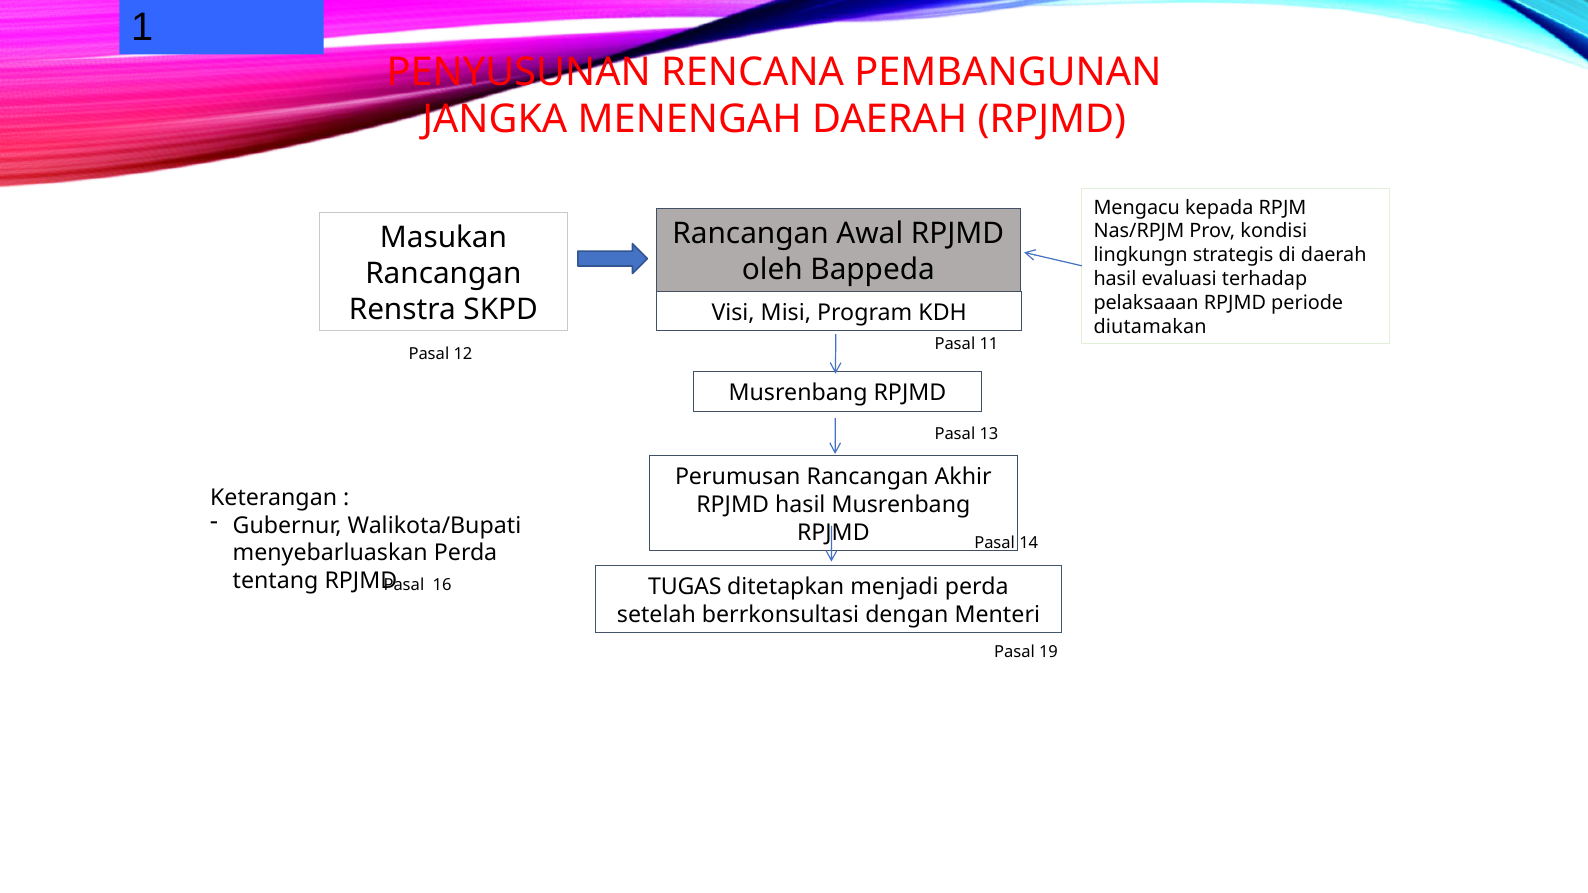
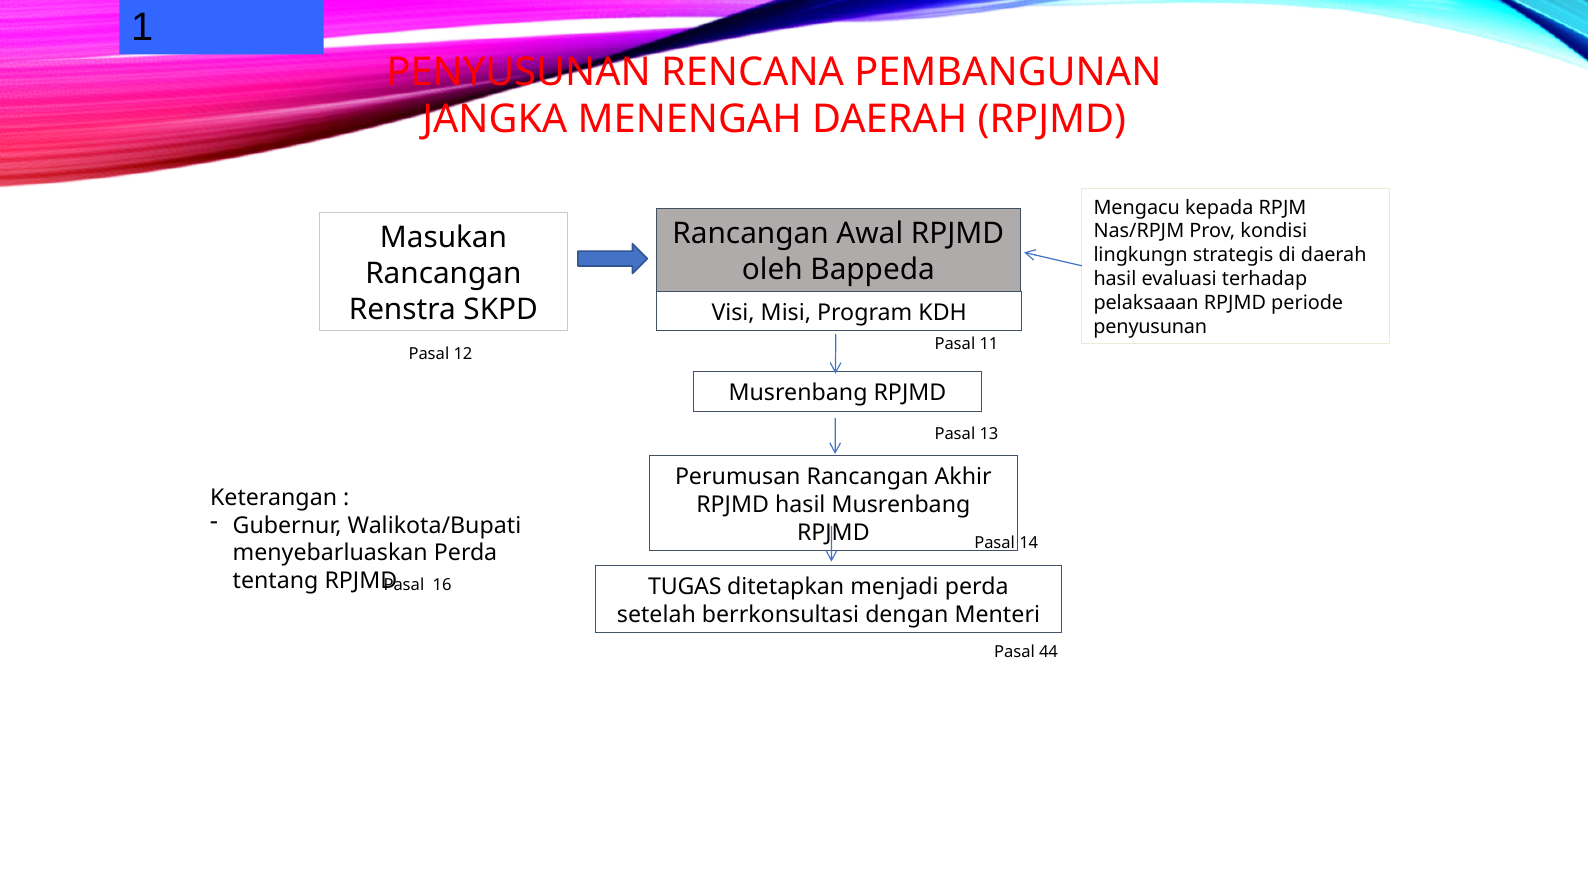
diutamakan: diutamakan -> penyusunan (1150, 327)
19: 19 -> 44 (1049, 652)
